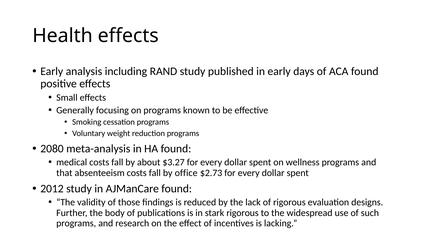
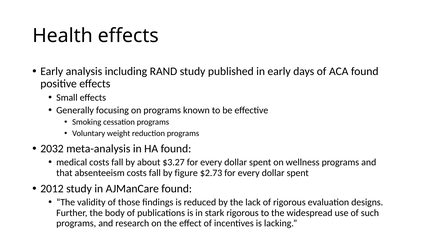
2080: 2080 -> 2032 (52, 149)
office: office -> figure (186, 173)
